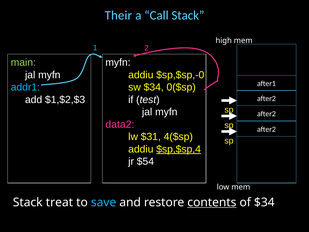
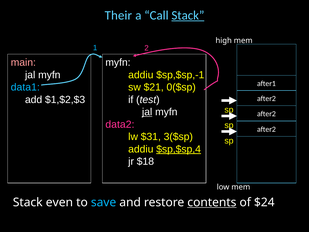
Stack underline: none -> present (188, 15)
main colour: light green -> pink (23, 62)
$sp,$sp,-0: $sp,$sp,-0 -> $sp,$sp,-1 (180, 75)
addr1: addr1 -> data1 (25, 87)
sw $34: $34 -> $21 (154, 87)
jal underline: none -> present (147, 112)
4($sp: 4($sp -> 3($sp (178, 137)
$54: $54 -> $18 (145, 161)
treat: treat -> even (59, 202)
of $34: $34 -> $24 (264, 202)
